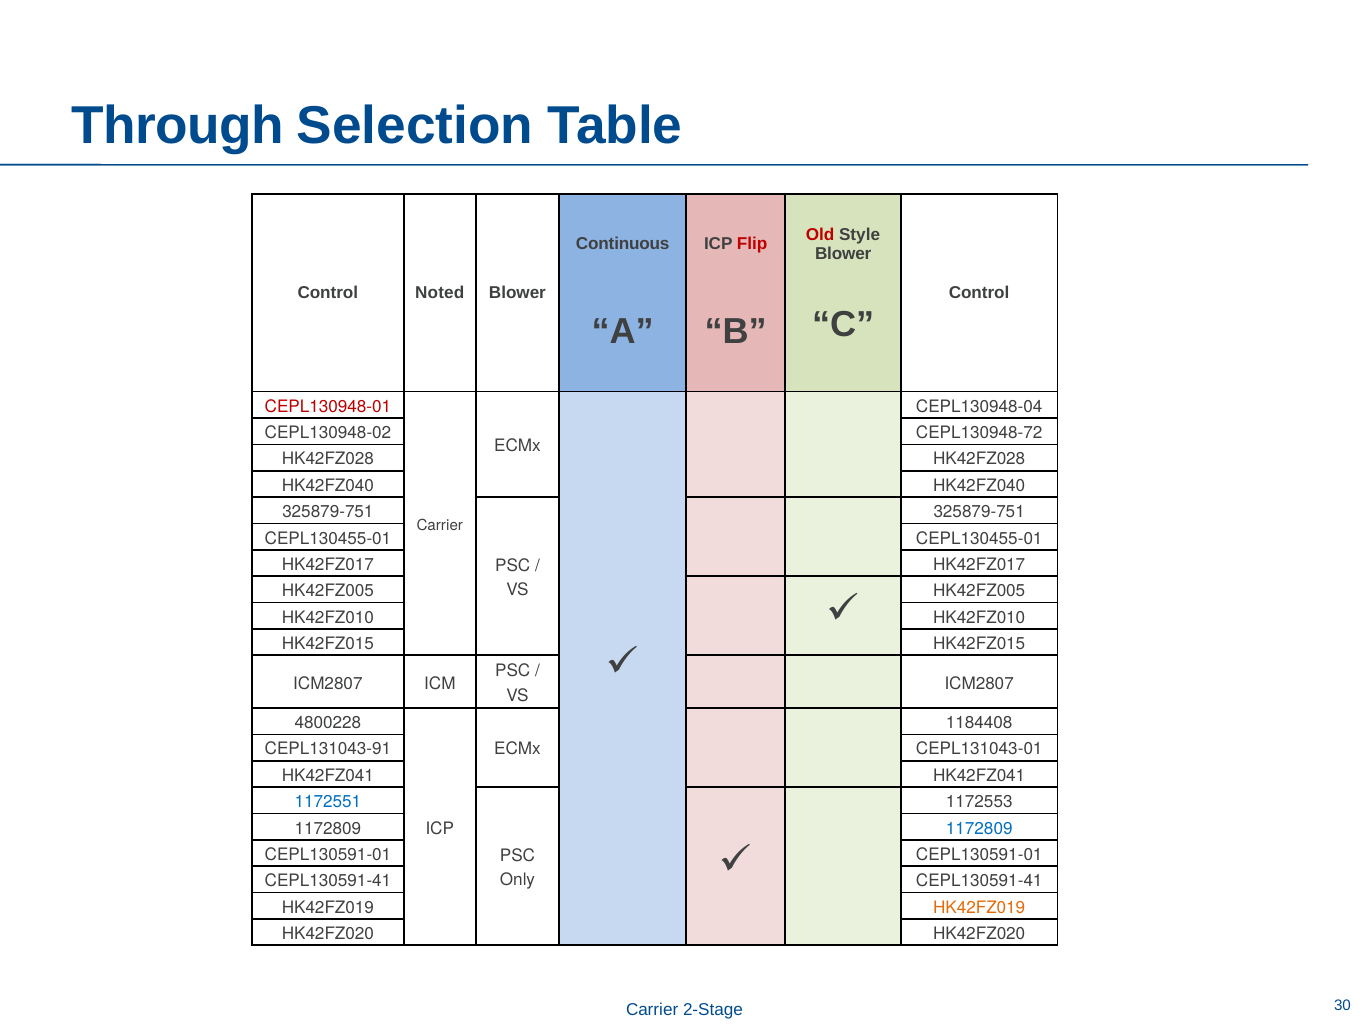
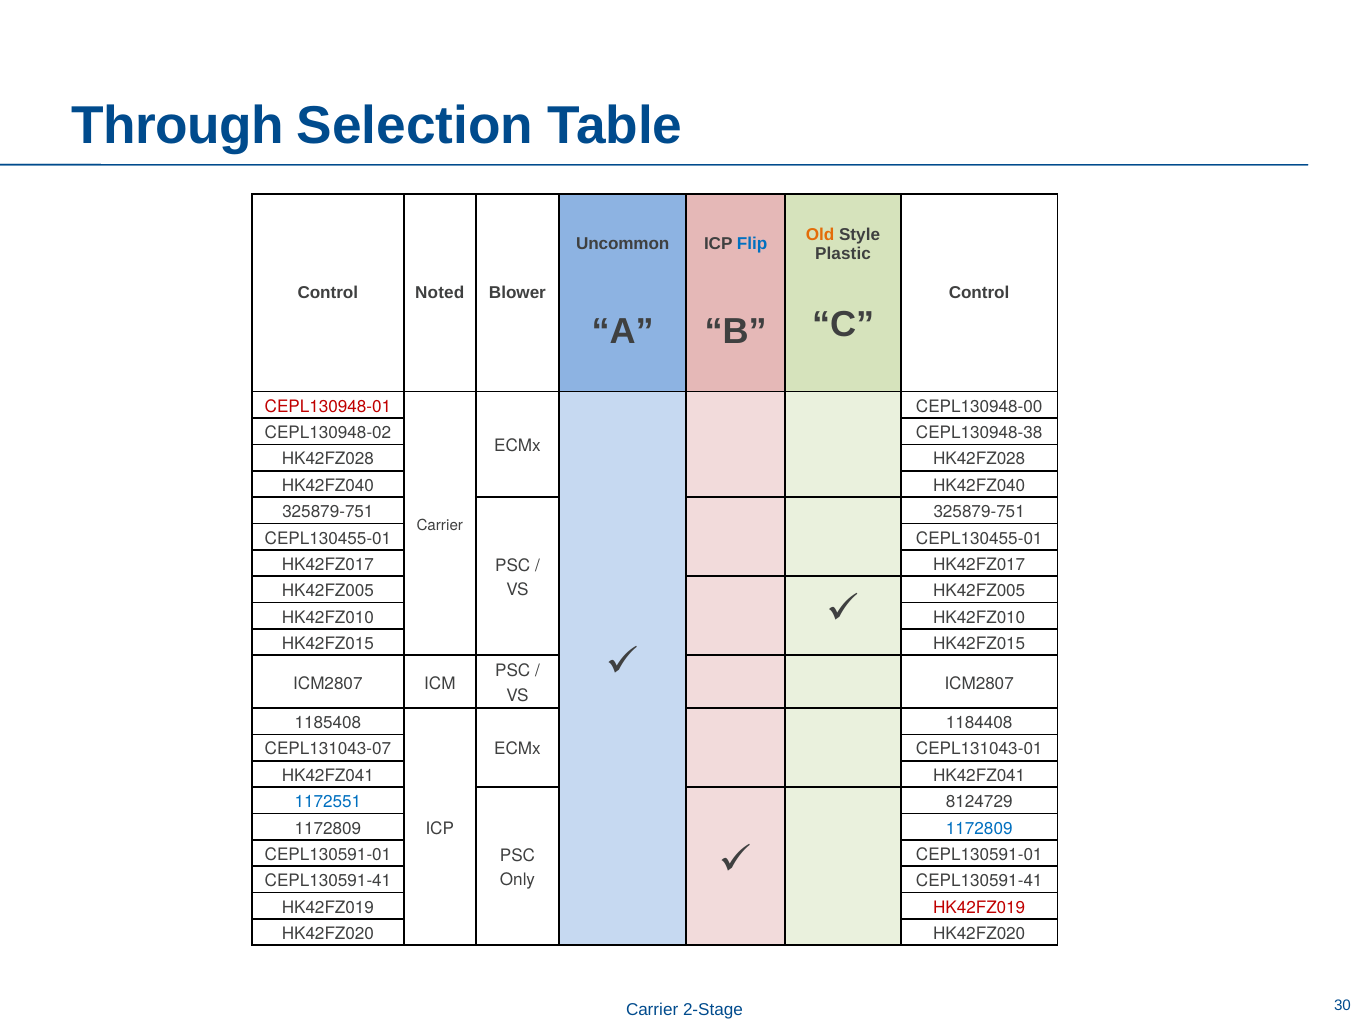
Old colour: red -> orange (820, 235)
Continuous: Continuous -> Uncommon (623, 244)
Flip colour: red -> blue (752, 244)
Blower: Blower -> Plastic (843, 254)
CEPL130948-04: CEPL130948-04 -> CEPL130948-00 (979, 406)
CEPL130948-72: CEPL130948-72 -> CEPL130948-38 (979, 433)
4800228: 4800228 -> 1185408 (328, 723)
CEPL131043-91: CEPL131043-91 -> CEPL131043-07 (328, 749)
1172553: 1172553 -> 8124729 (979, 802)
HK42FZ019 colour: orange -> red (979, 907)
